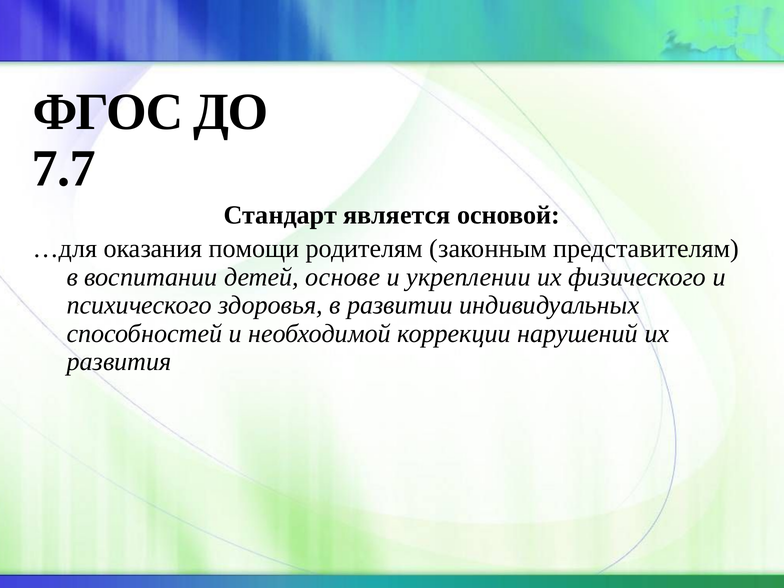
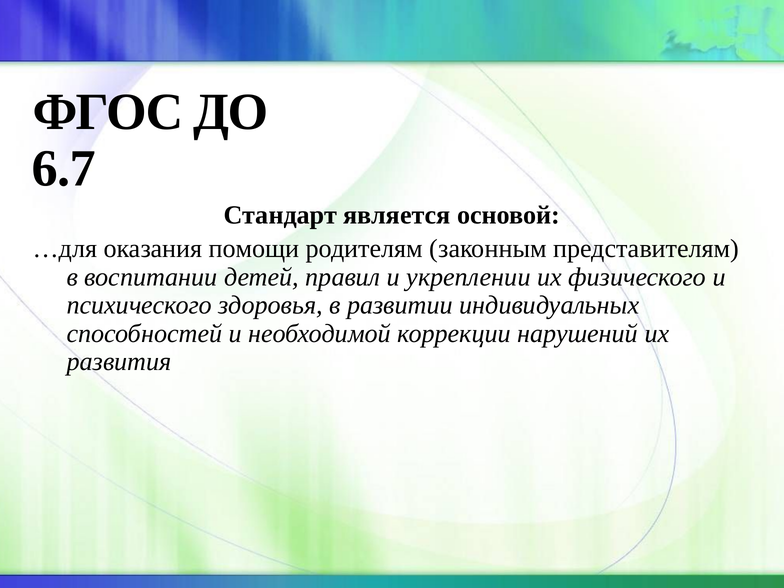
7.7: 7.7 -> 6.7 (64, 168)
основе: основе -> правил (343, 277)
